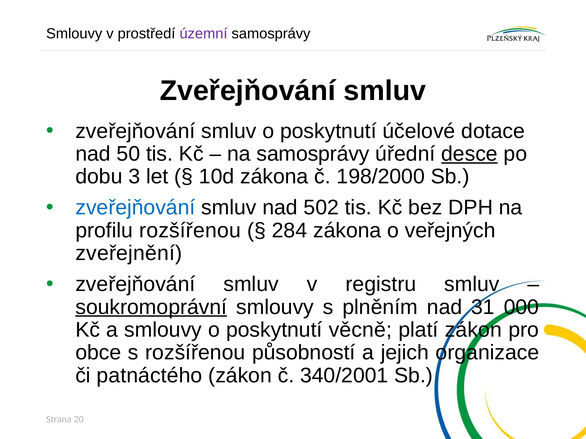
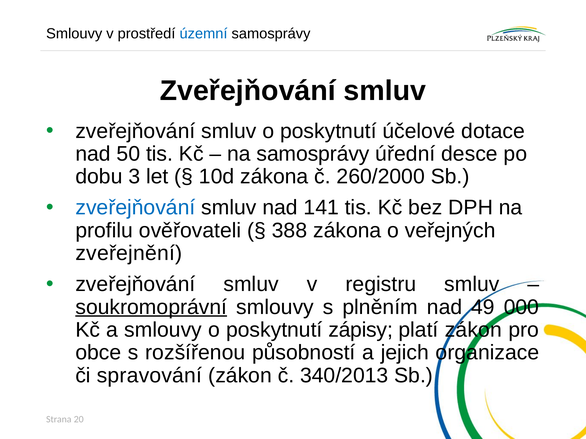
územní colour: purple -> blue (204, 34)
desce underline: present -> none (469, 154)
198/2000: 198/2000 -> 260/2000 (381, 177)
502: 502 -> 141 (321, 208)
profilu rozšířenou: rozšířenou -> ověřovateli (190, 231)
284: 284 -> 388 (290, 231)
31: 31 -> 49 (483, 307)
věcně: věcně -> zápisy (361, 330)
patnáctého: patnáctého -> spravování (149, 376)
340/2001: 340/2001 -> 340/2013 (344, 376)
